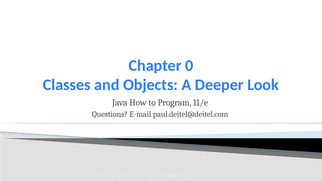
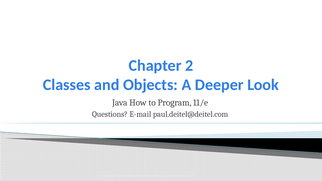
0: 0 -> 2 (189, 66)
